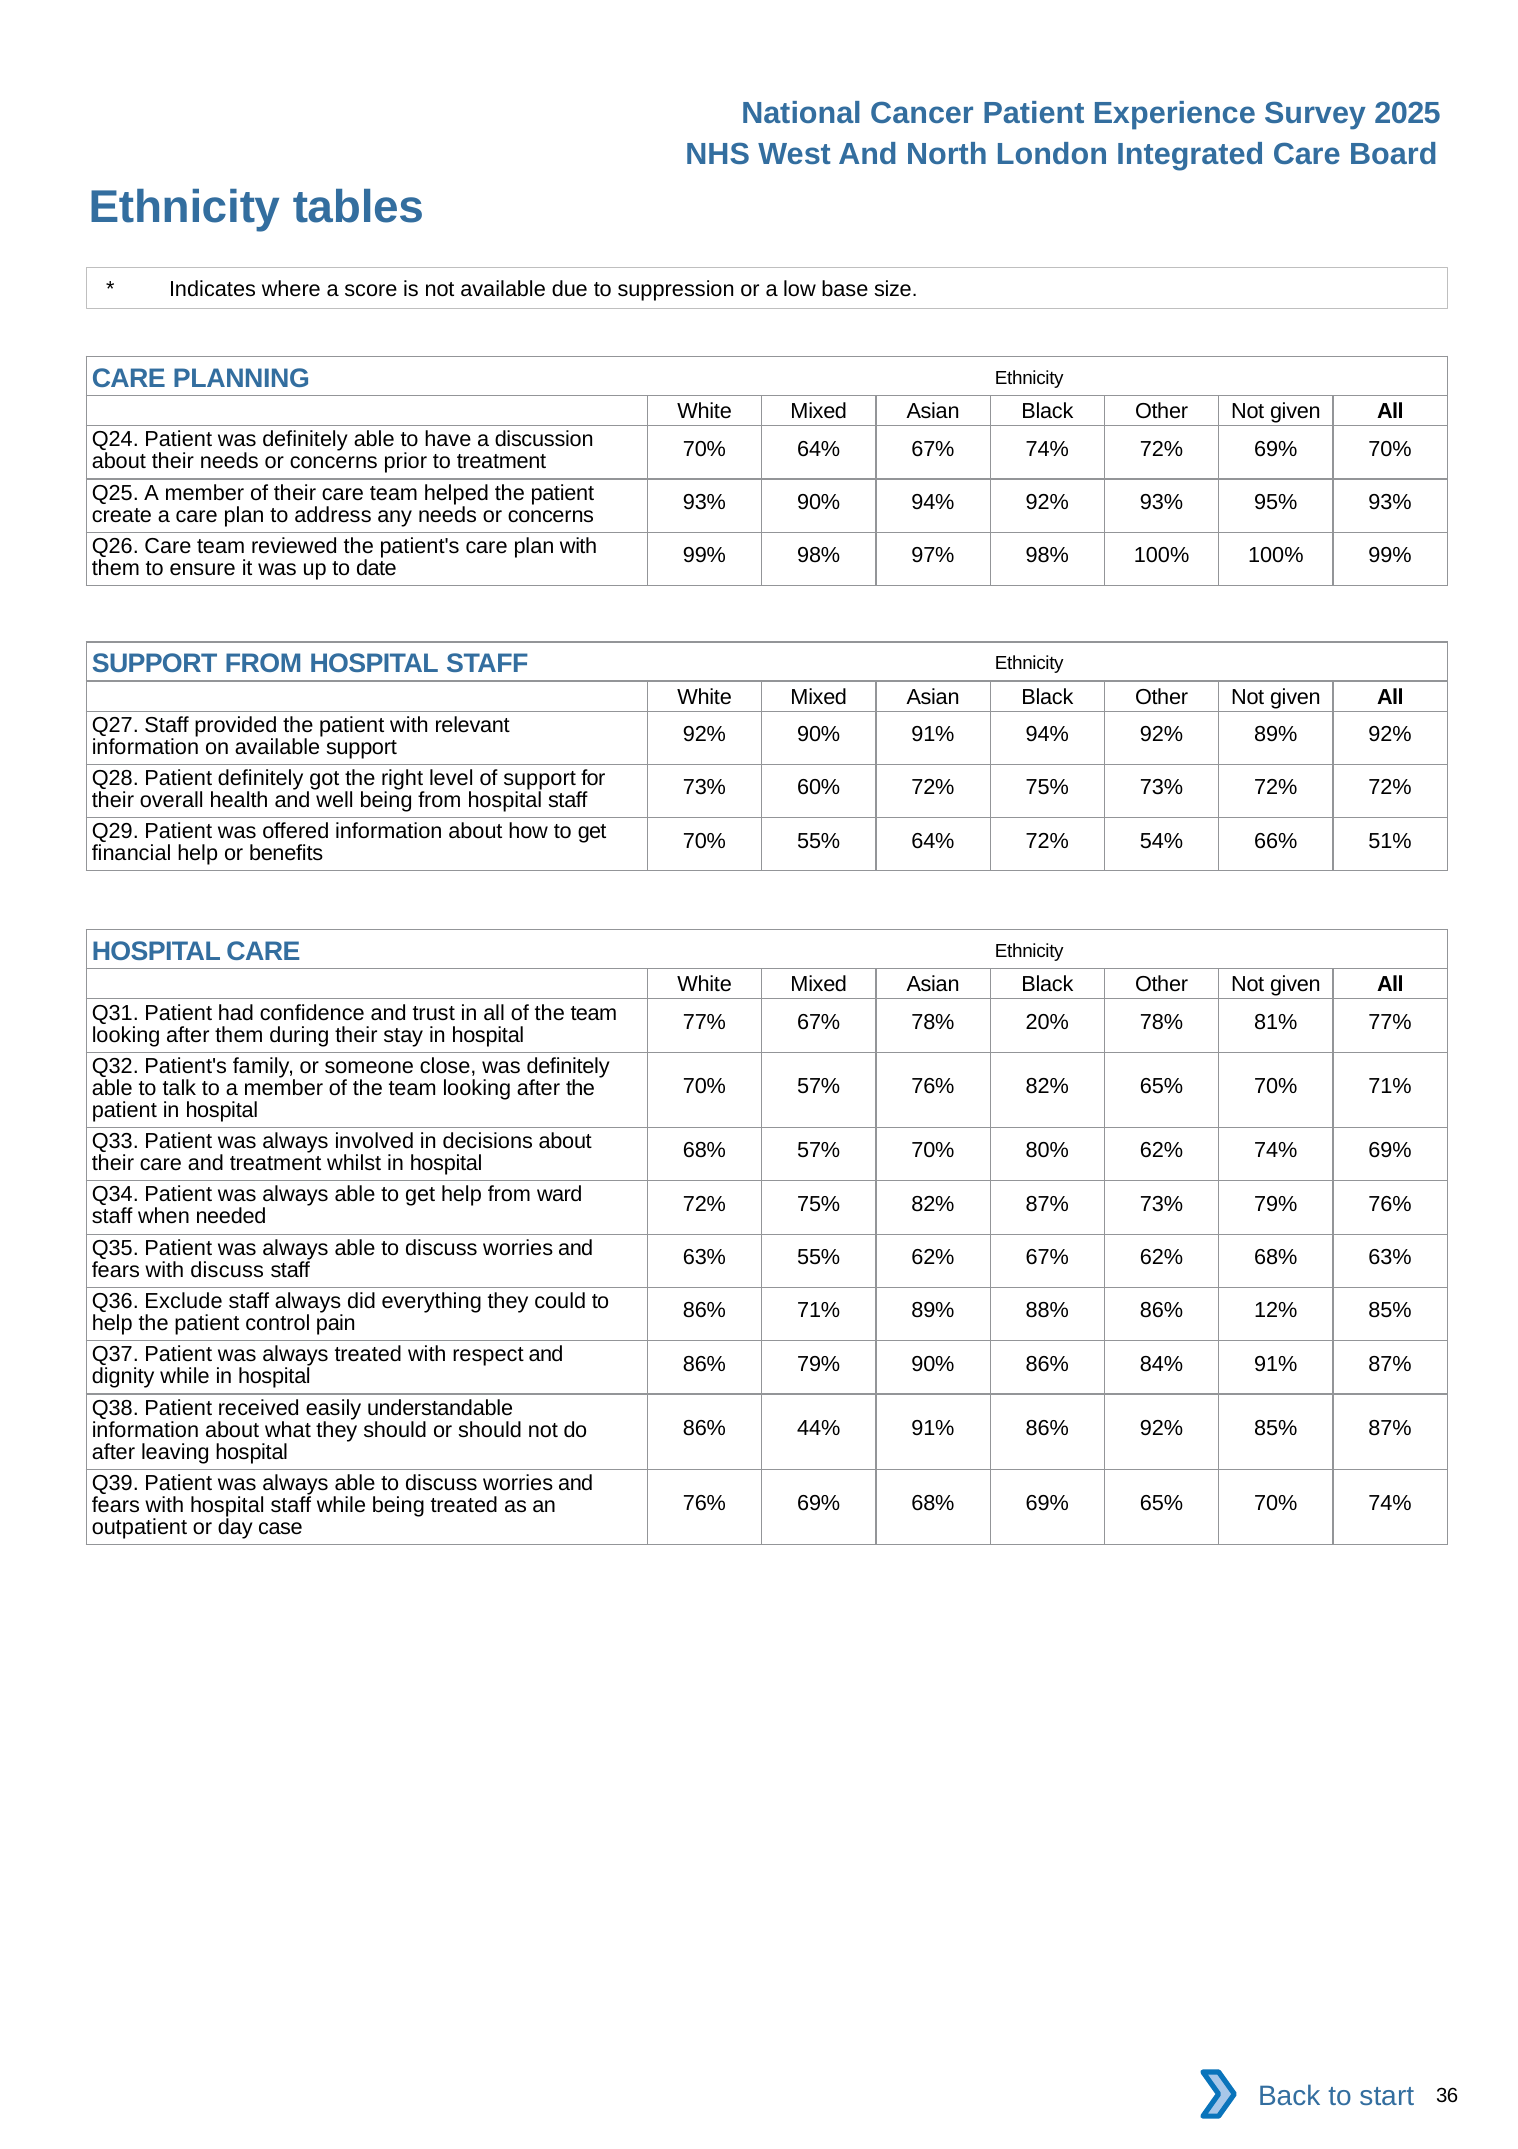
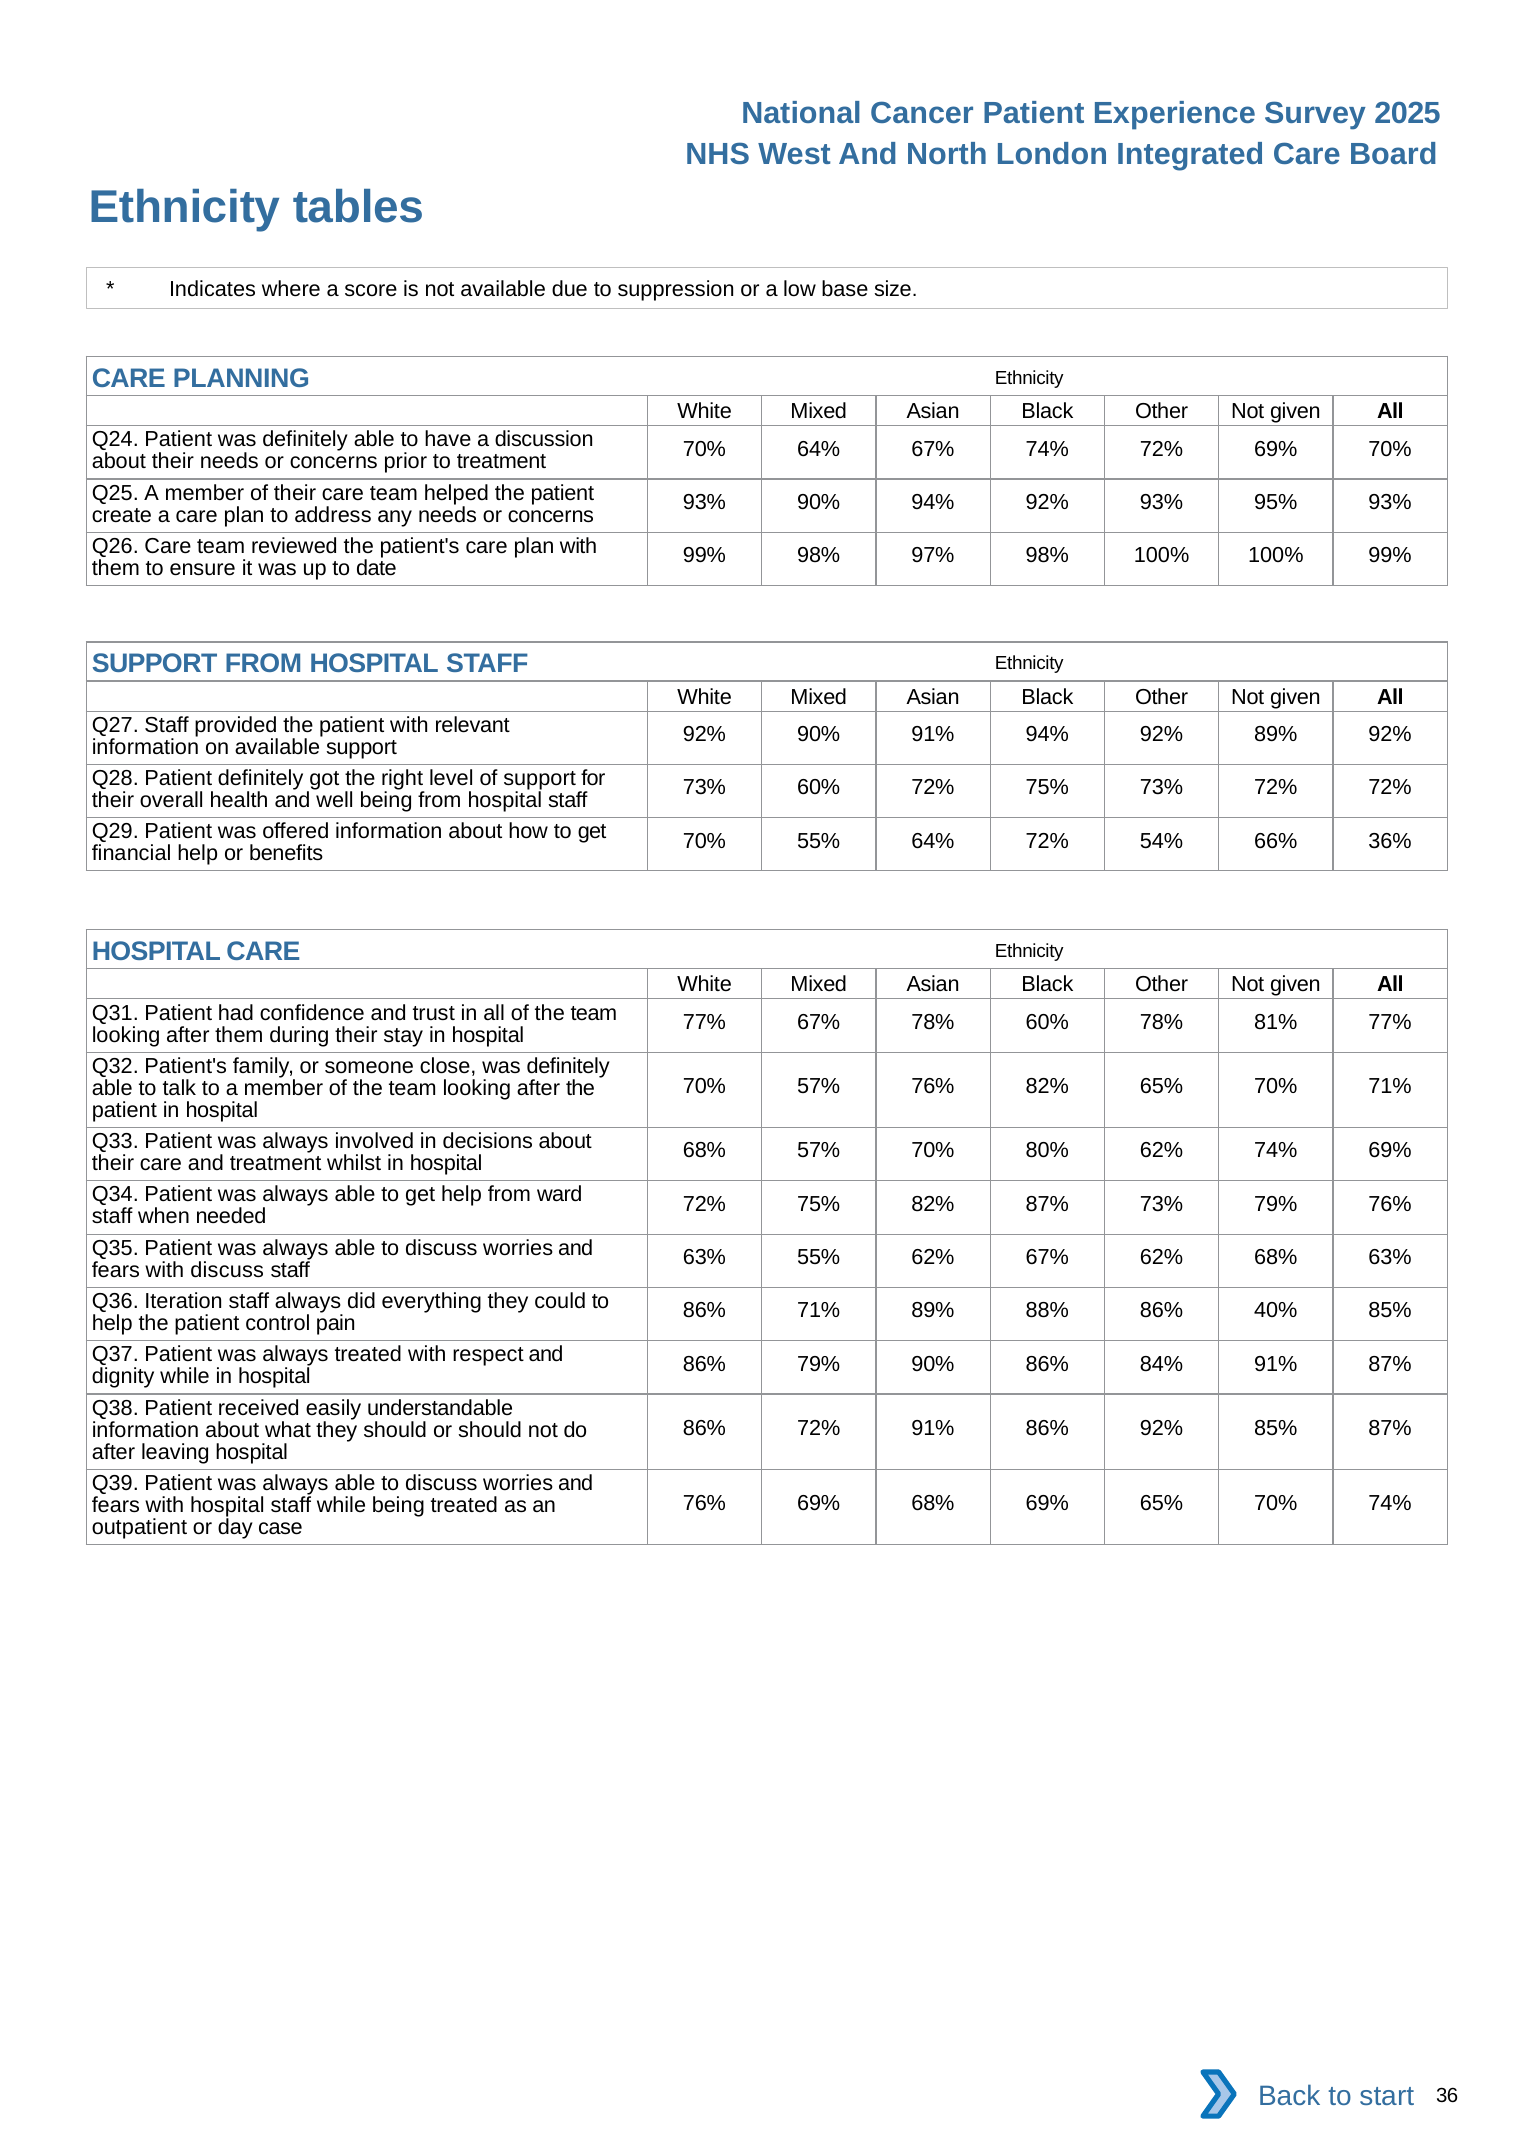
51%: 51% -> 36% (1390, 841)
78% 20%: 20% -> 60% (1047, 1022)
Exclude: Exclude -> Iteration (184, 1301)
12%: 12% -> 40% (1276, 1310)
86% 44%: 44% -> 72% (819, 1428)
